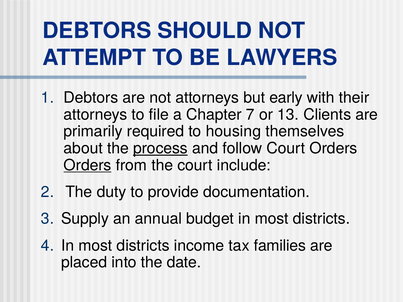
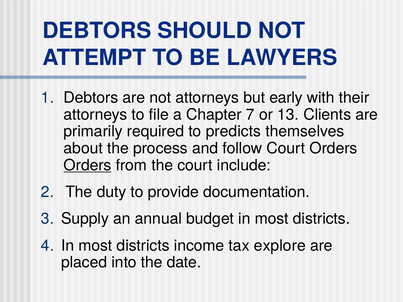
housing: housing -> predicts (233, 132)
process underline: present -> none (160, 148)
families: families -> explore (280, 246)
